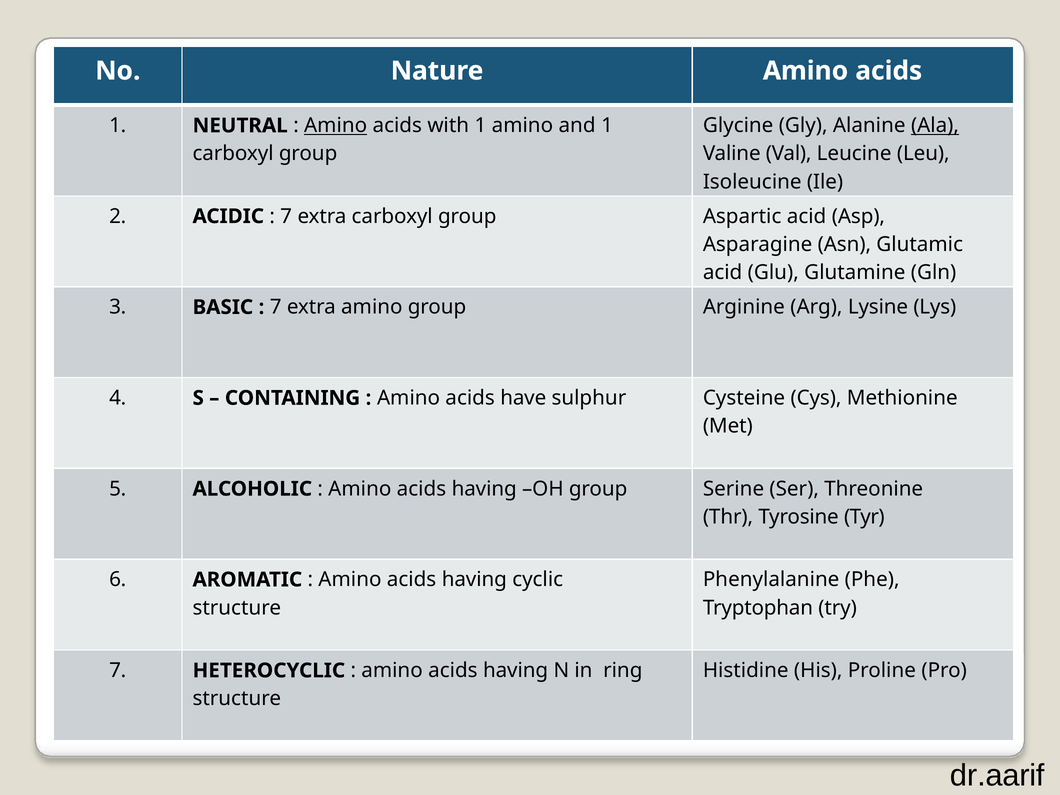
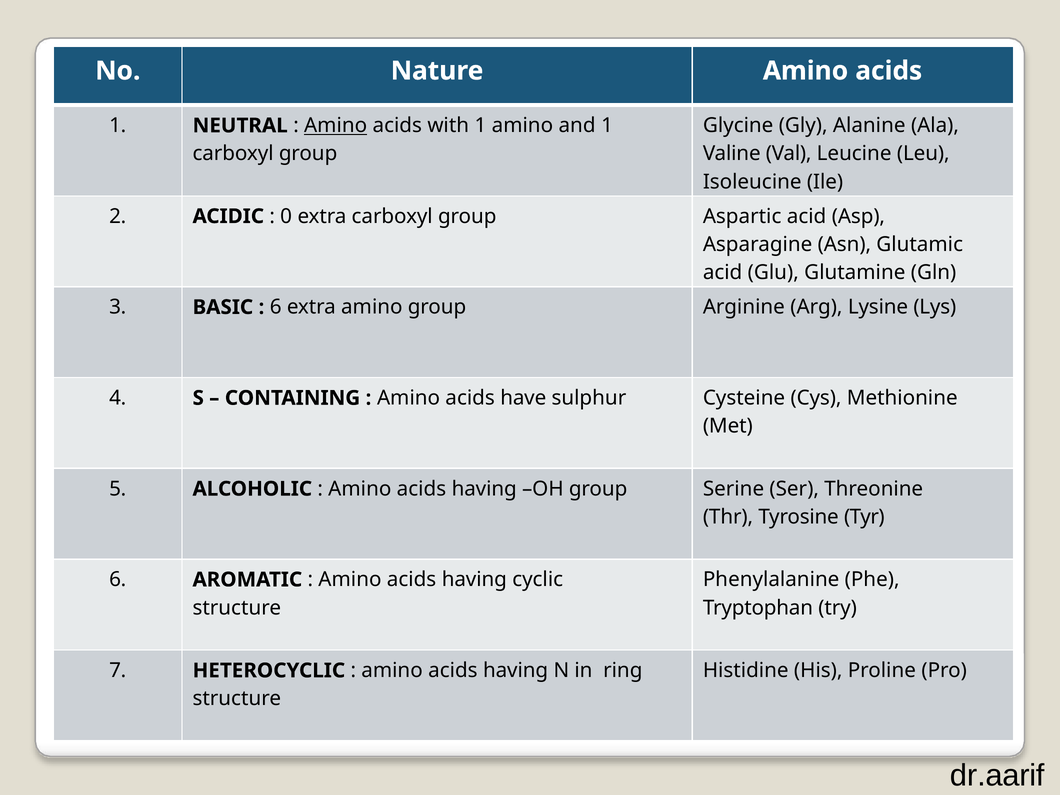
Ala underline: present -> none (935, 126)
7: 7 -> 0 (286, 216)
7: 7 -> 6 (276, 307)
